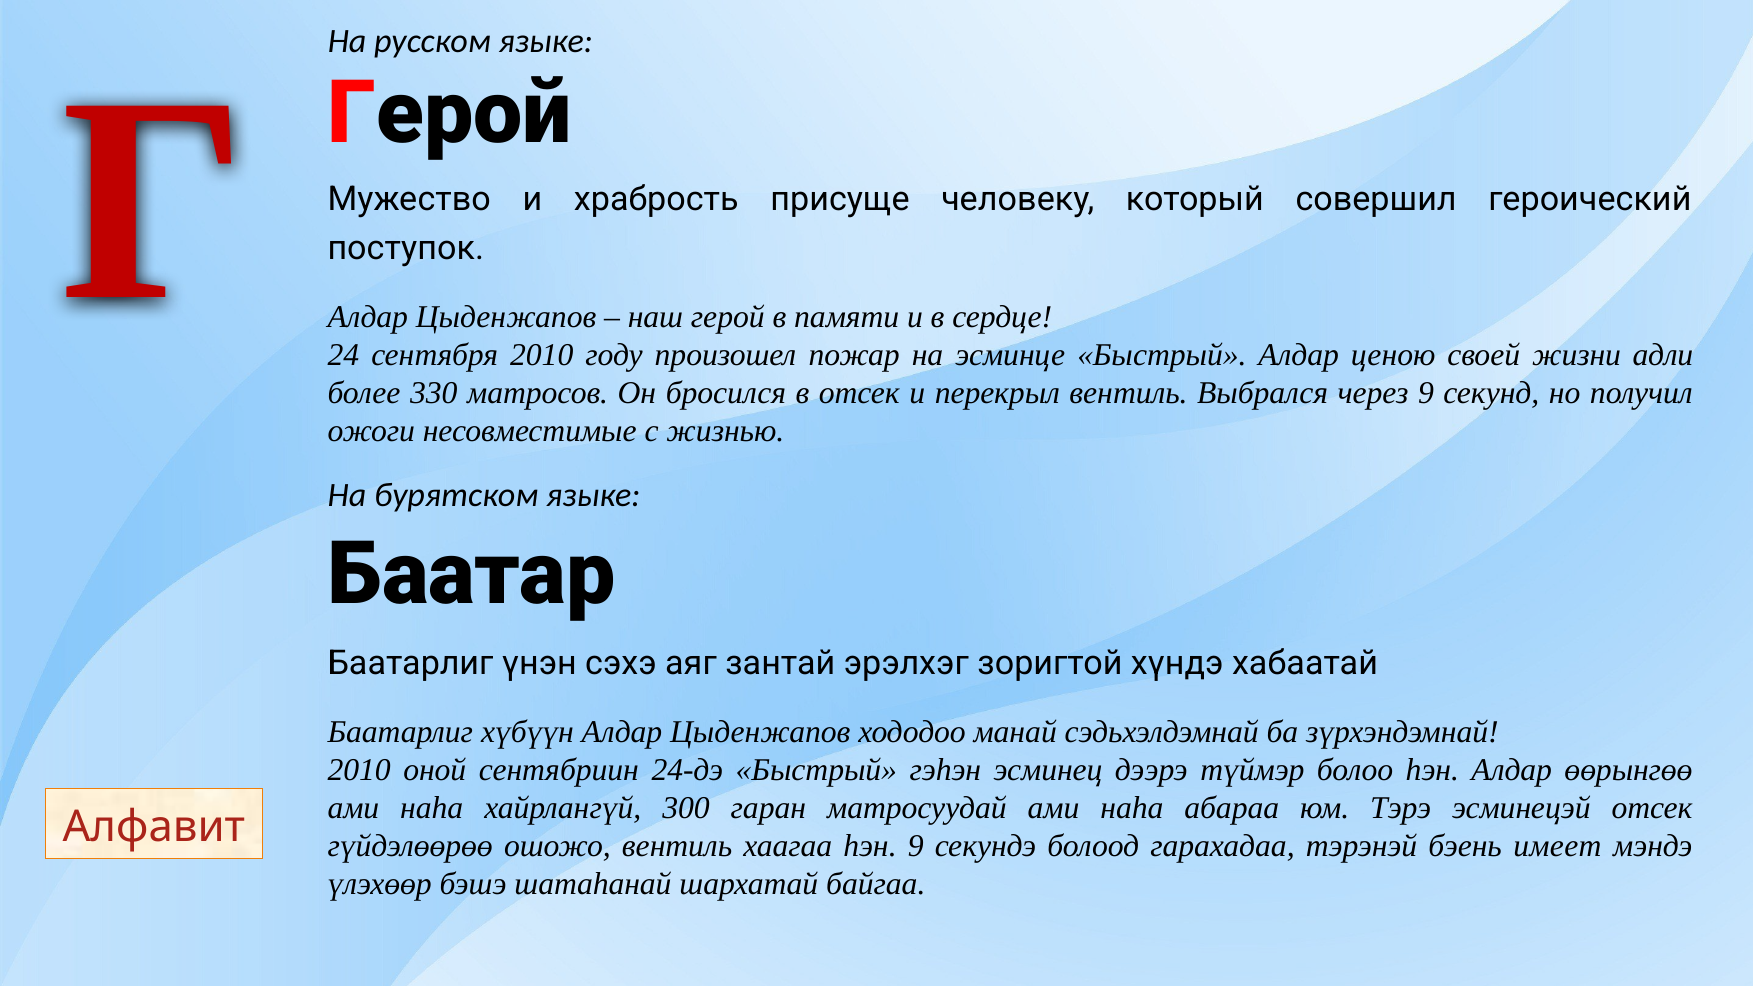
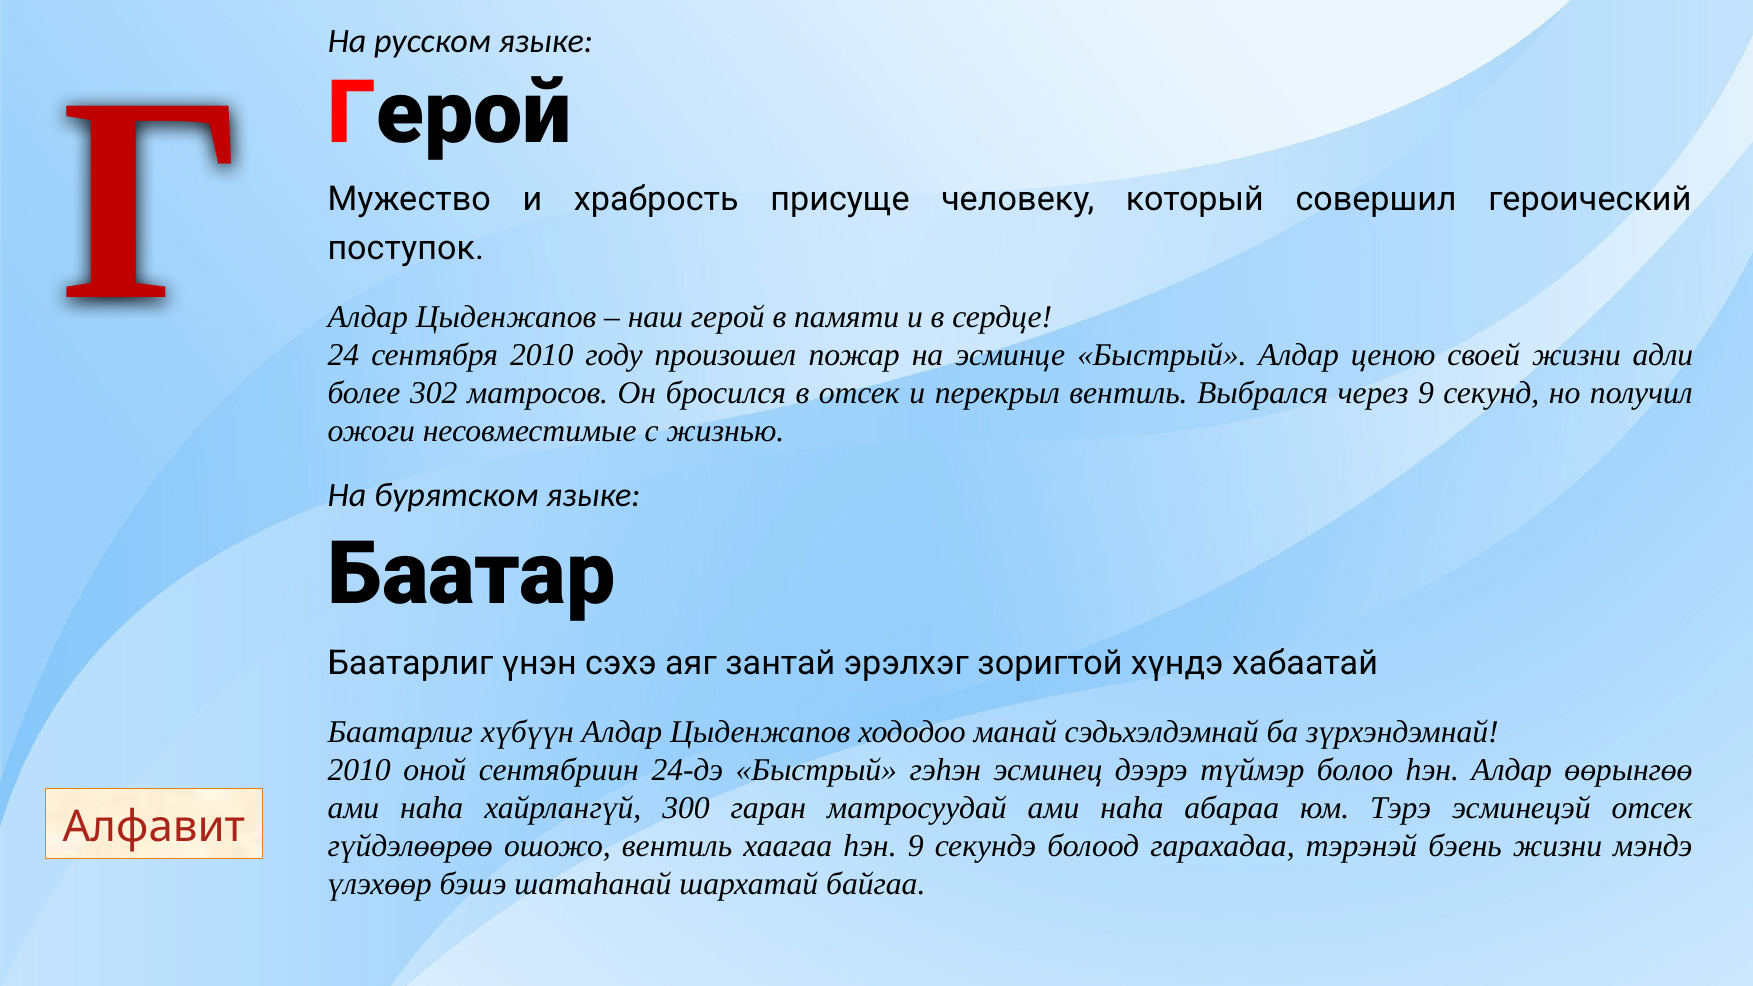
330: 330 -> 302 (434, 393)
бэень имеет: имеет -> жизни (1558, 846)
